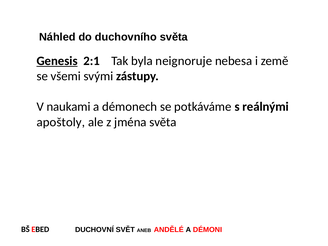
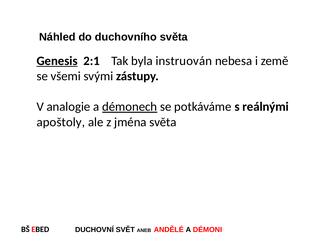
neignoruje: neignoruje -> instruován (184, 61)
naukami: naukami -> analogie (68, 107)
démonech underline: none -> present (130, 107)
